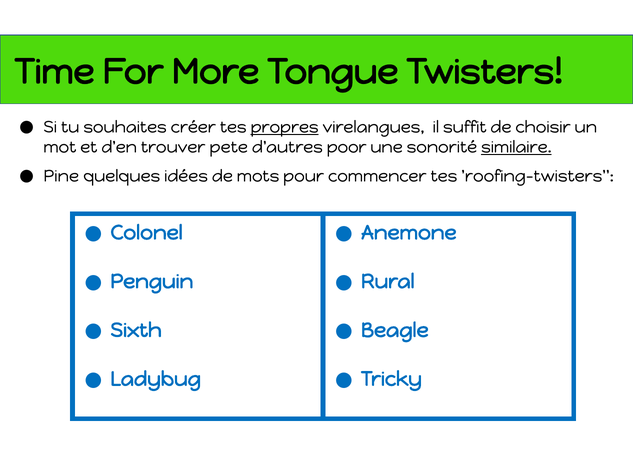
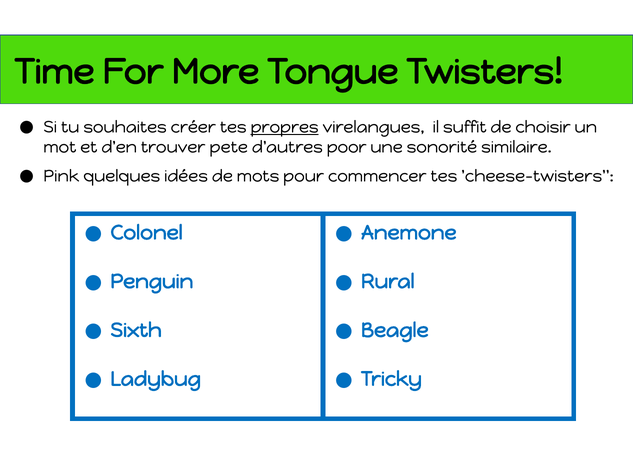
similaire underline: present -> none (516, 147)
Pine: Pine -> Pink (61, 176)
roofing-twisters: roofing-twisters -> cheese-twisters (538, 176)
